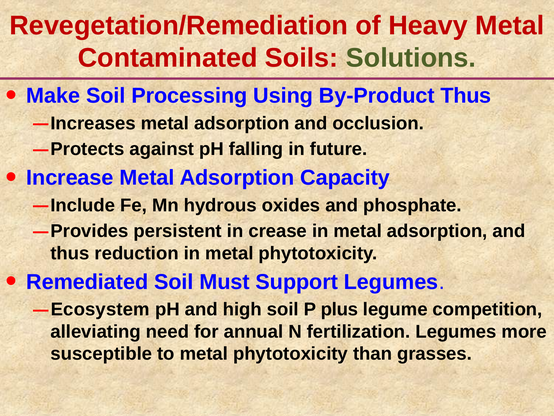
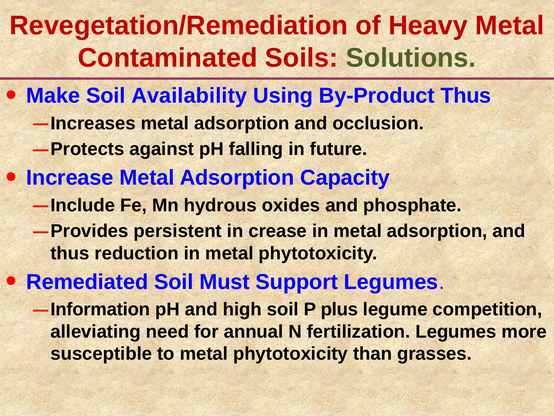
Processing: Processing -> Availability (189, 96)
Ecosystem: Ecosystem -> Information (100, 309)
